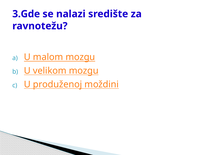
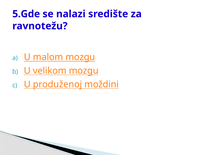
3.Gde: 3.Gde -> 5.Gde (26, 14)
